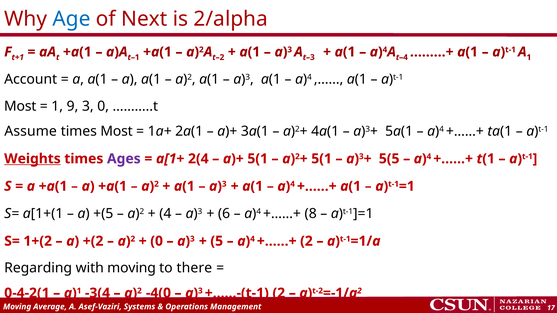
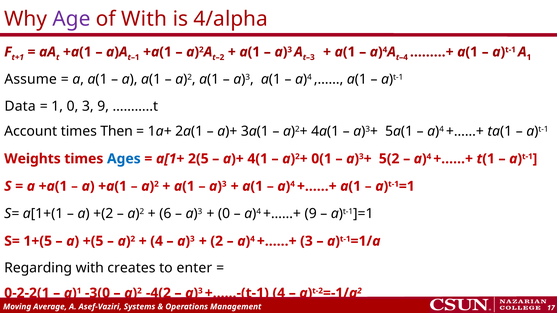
Age colour: blue -> purple (72, 19)
of Next: Next -> With (144, 19)
2/alpha: 2/alpha -> 4/alpha (231, 19)
Account: Account -> Assume (31, 79)
Most: Most -> Data (20, 106)
1 9: 9 -> 0 (72, 106)
3 0: 0 -> 9 (103, 106)
Assume: Assume -> Account (31, 131)
times Most: Most -> Then (117, 131)
Weights underline: present -> none (32, 159)
Ages colour: purple -> blue (124, 159)
2(4: 2(4 -> 2(5 (198, 159)
a)+ 5(1: 5(1 -> 4(1 (258, 159)
5(1: 5(1 -> 0(1 (322, 159)
5(5: 5(5 -> 5(2 (389, 159)
+(5: +(5 -> +(2 (103, 214)
4: 4 -> 6 (165, 214)
6: 6 -> 0 (224, 214)
8: 8 -> 9 (311, 214)
1+(2: 1+(2 -> 1+(5 (38, 241)
+(2: +(2 -> +(5 (93, 241)
0: 0 -> 4 (157, 241)
5: 5 -> 2 (217, 241)
2: 2 -> 3 (306, 241)
with moving: moving -> creates (131, 268)
there: there -> enter (194, 268)
0-4-2(1: 0-4-2(1 -> 0-2-2(1 (27, 293)
-3(4: -3(4 -> -3(0 (98, 293)
-4(0: -4(0 -> -4(2 (158, 293)
+……-(t-1 2: 2 -> 4 (279, 293)
